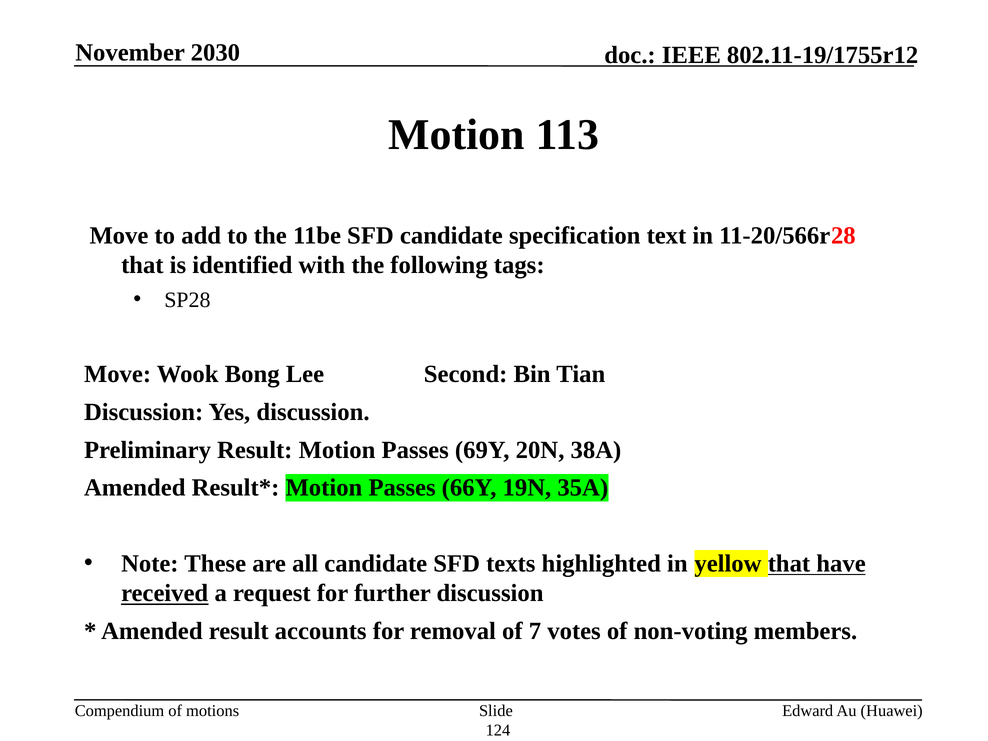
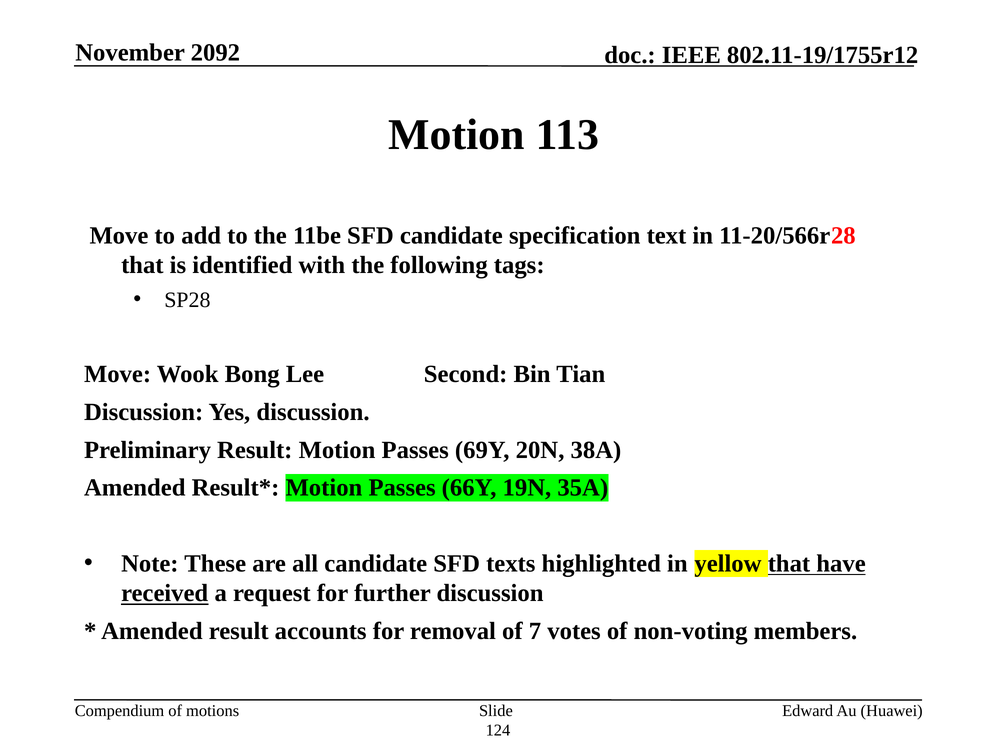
2030: 2030 -> 2092 (215, 52)
